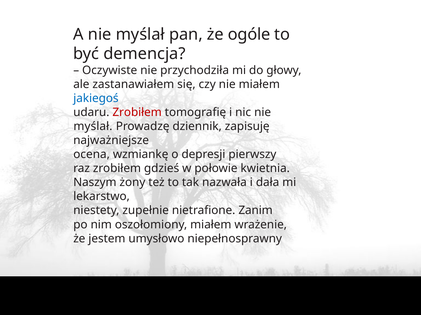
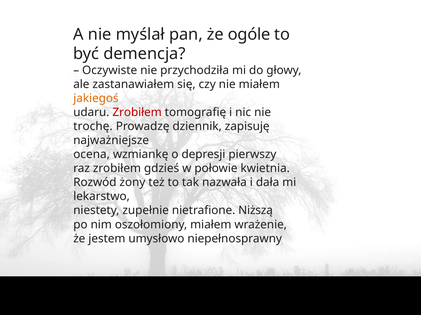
jakiegoś colour: blue -> orange (96, 99)
myślał: myślał -> trochę (93, 127)
Naszym: Naszym -> Rozwód (95, 183)
Zanim: Zanim -> Niższą (256, 211)
